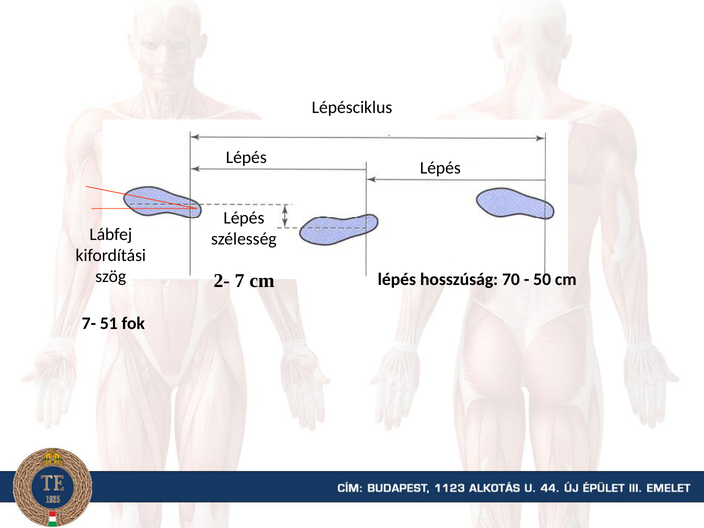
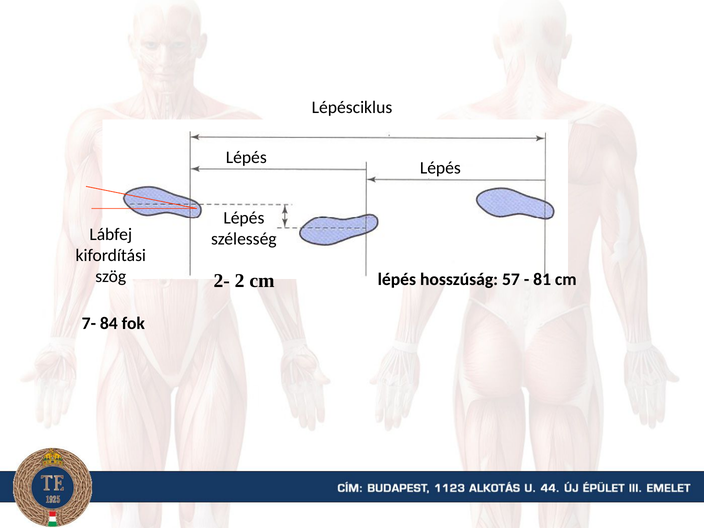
70: 70 -> 57 (511, 279)
50: 50 -> 81 (542, 279)
7: 7 -> 2 (240, 281)
51: 51 -> 84 (109, 324)
